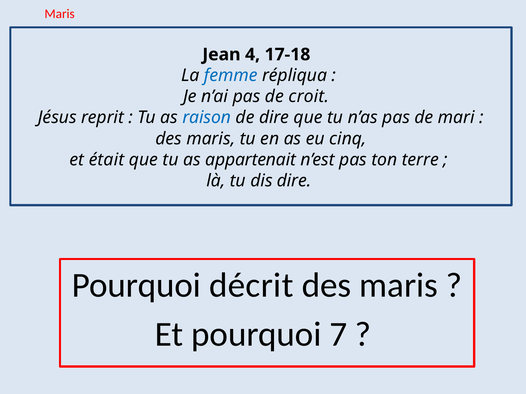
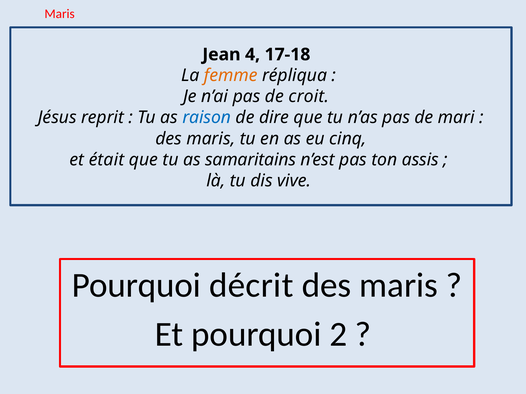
femme colour: blue -> orange (231, 76)
appartenait: appartenait -> samaritains (251, 160)
terre: terre -> assis (420, 160)
dis dire: dire -> vive (294, 181)
7: 7 -> 2 (338, 335)
